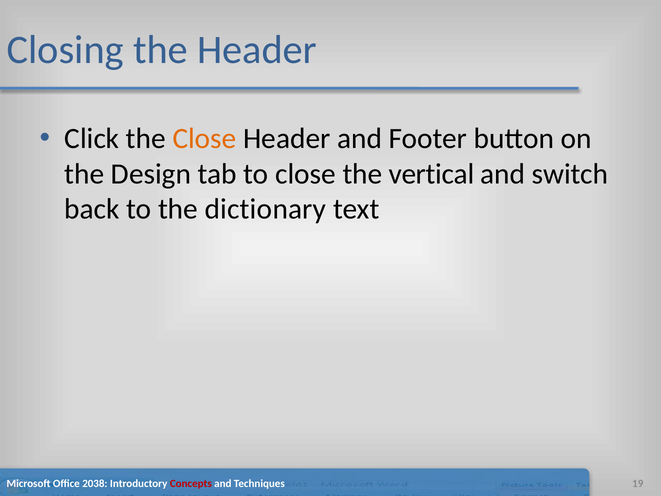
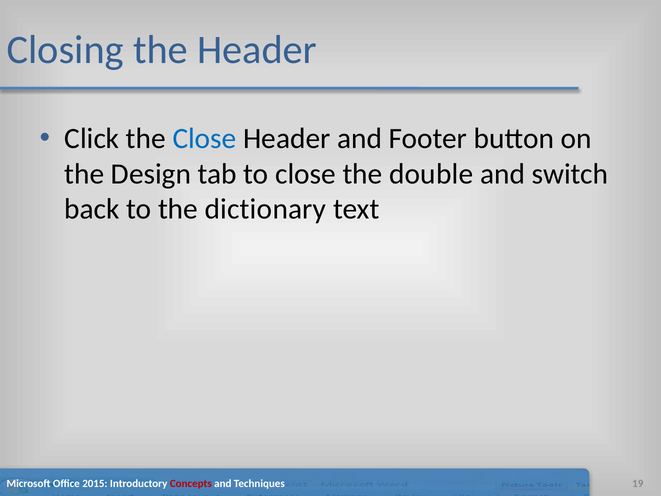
Close colour: orange -> blue (205, 139)
vertical: vertical -> double (431, 174)
2038: 2038 -> 2015 (95, 483)
